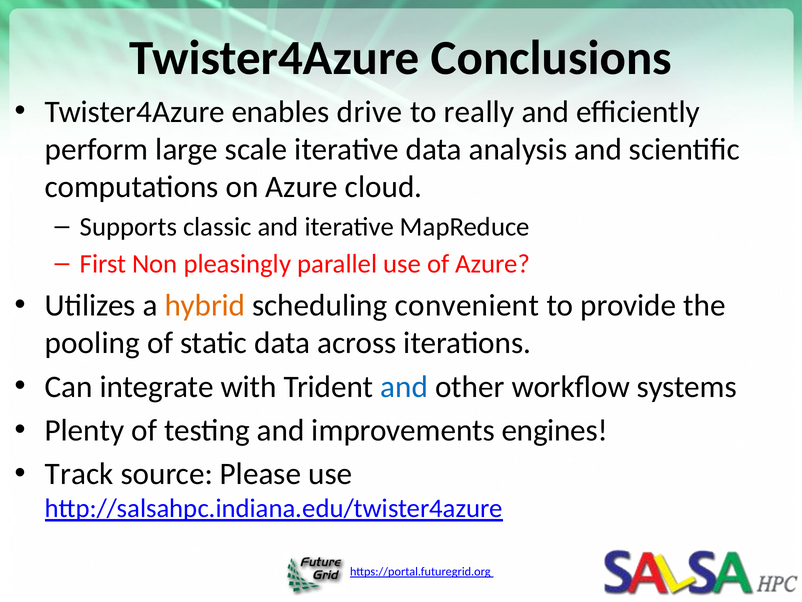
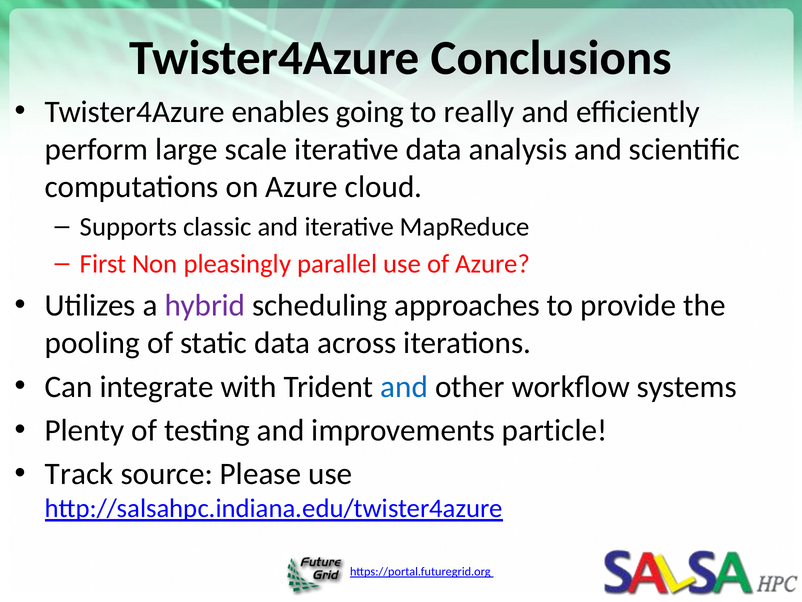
drive: drive -> going (370, 112)
hybrid colour: orange -> purple (205, 305)
convenient: convenient -> approaches (467, 305)
engines: engines -> particle (555, 430)
